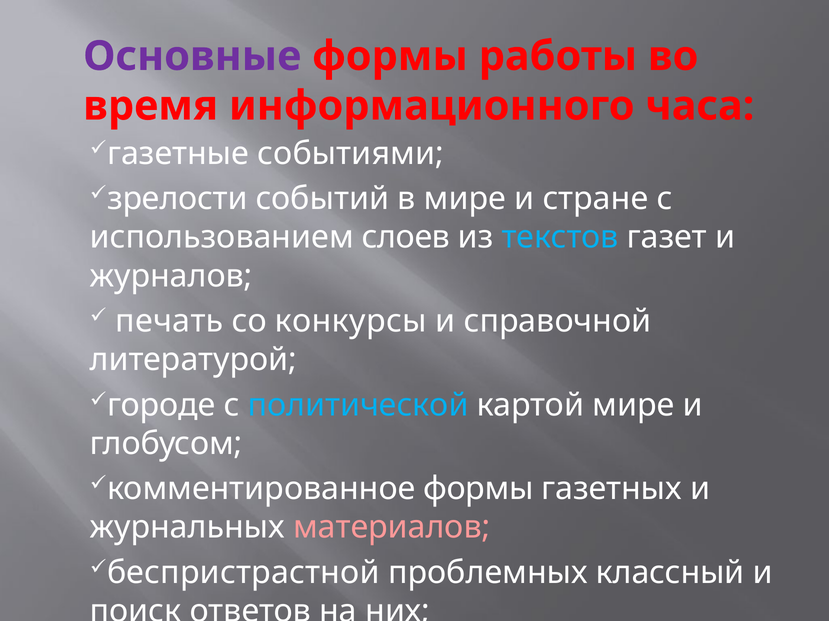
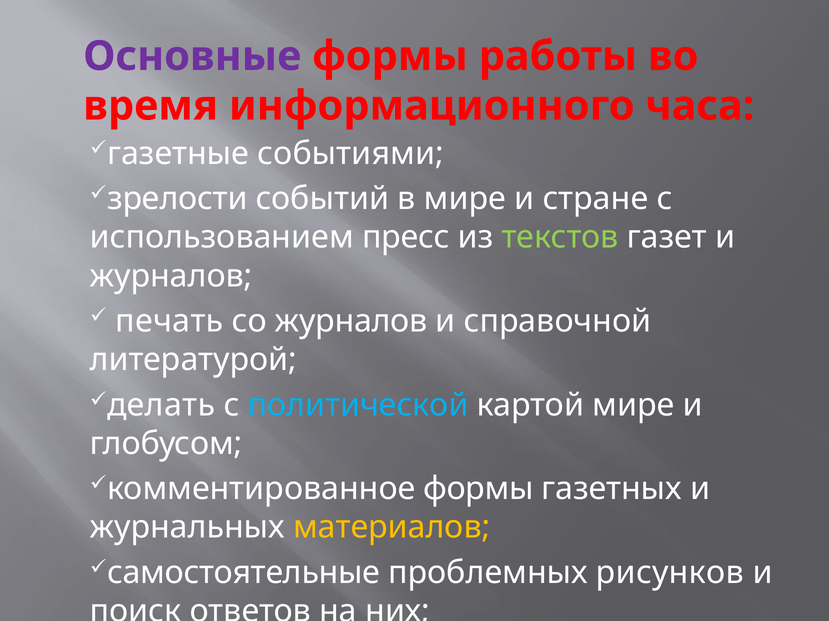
слоев: слоев -> пресс (406, 238)
текстов colour: light blue -> light green (560, 238)
со конкурсы: конкурсы -> журналов (351, 322)
городе: городе -> делать (161, 405)
материалов colour: pink -> yellow (392, 528)
беспристрастной: беспристрастной -> самостоятельные (244, 573)
классный: классный -> рисунков (670, 573)
